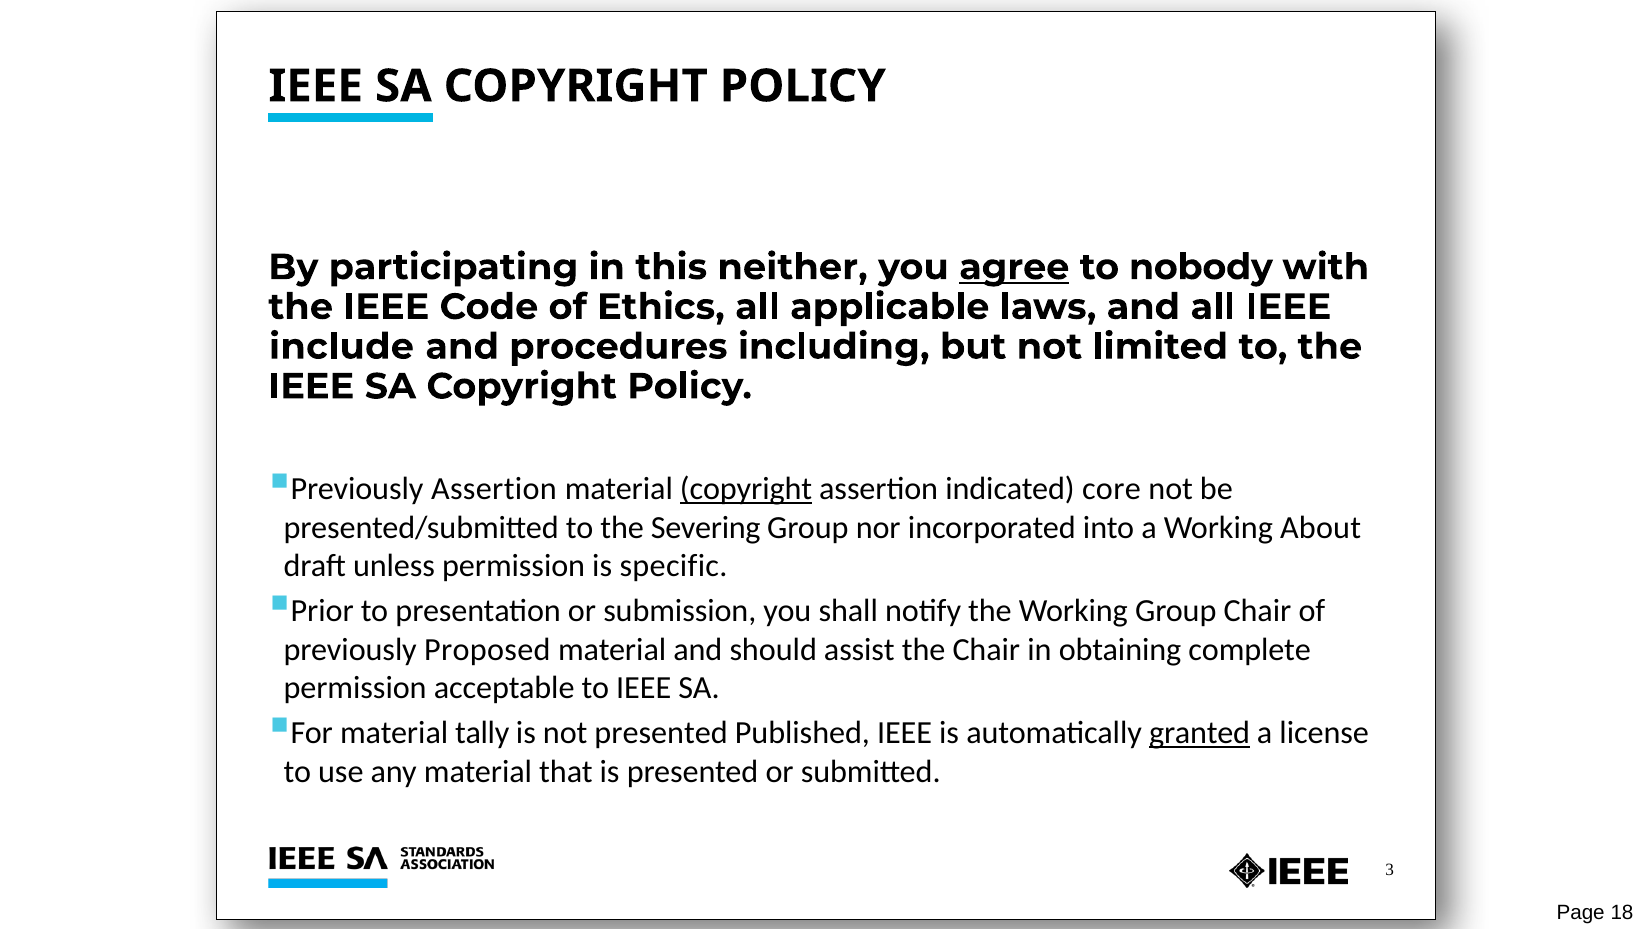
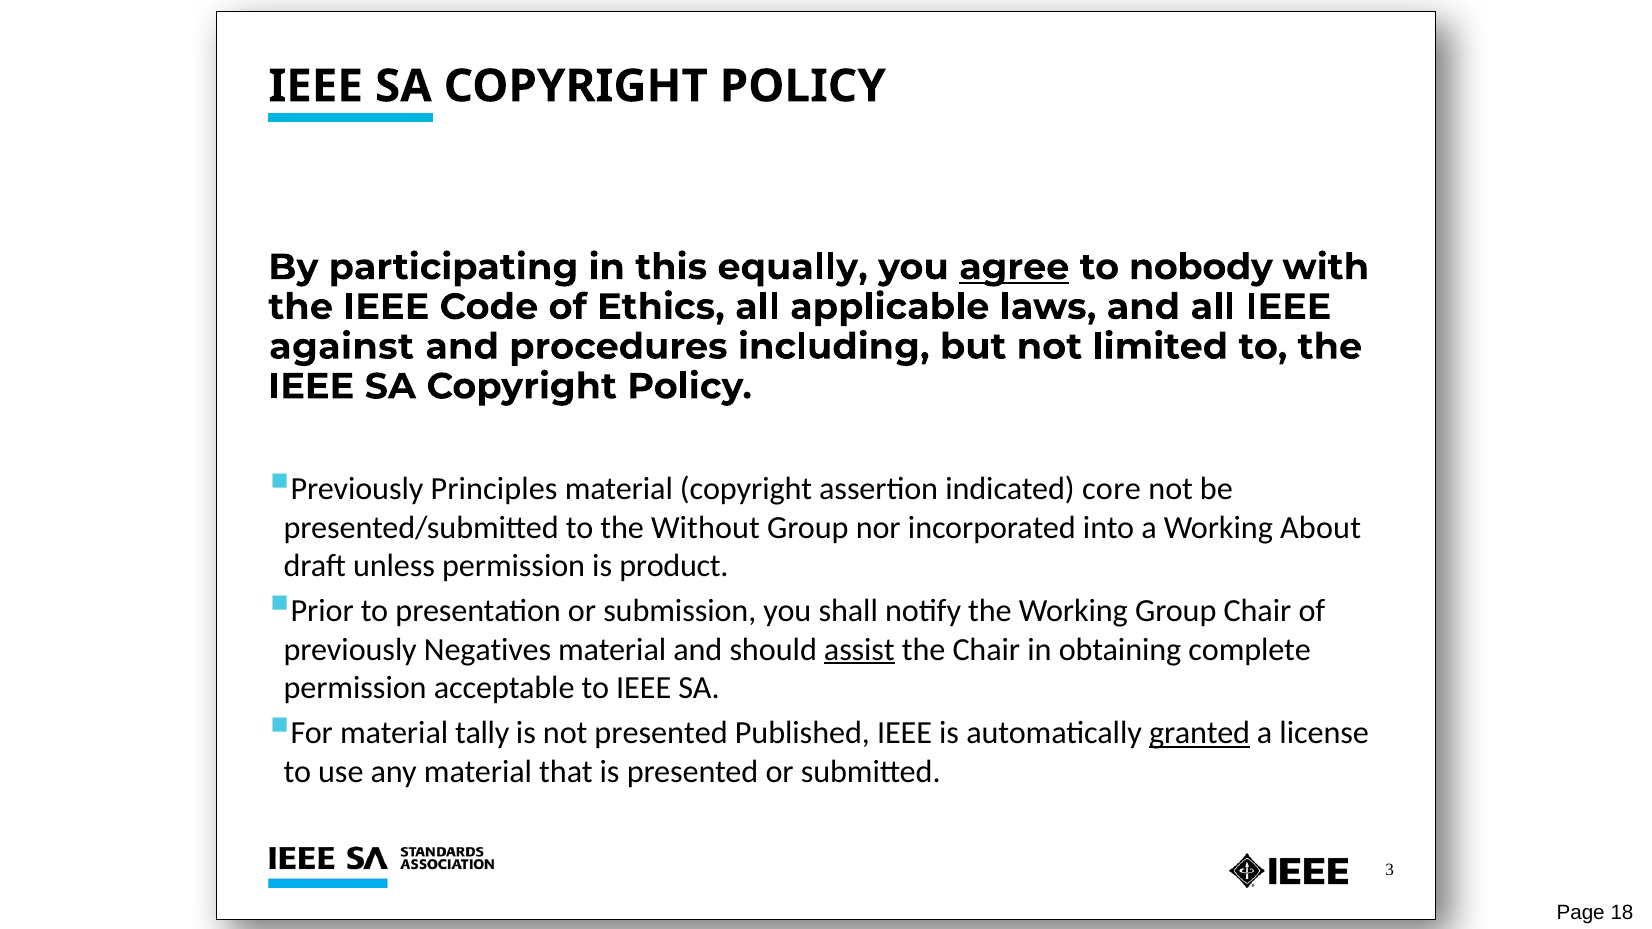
neither: neither -> equally (793, 267)
include: include -> against (342, 347)
Previously Assertion: Assertion -> Principles (494, 489)
copyright underline: present -> none (746, 489)
Severing: Severing -> Without (705, 528)
specific: specific -> product (674, 566)
Proposed: Proposed -> Negatives (488, 650)
assist underline: none -> present (859, 650)
